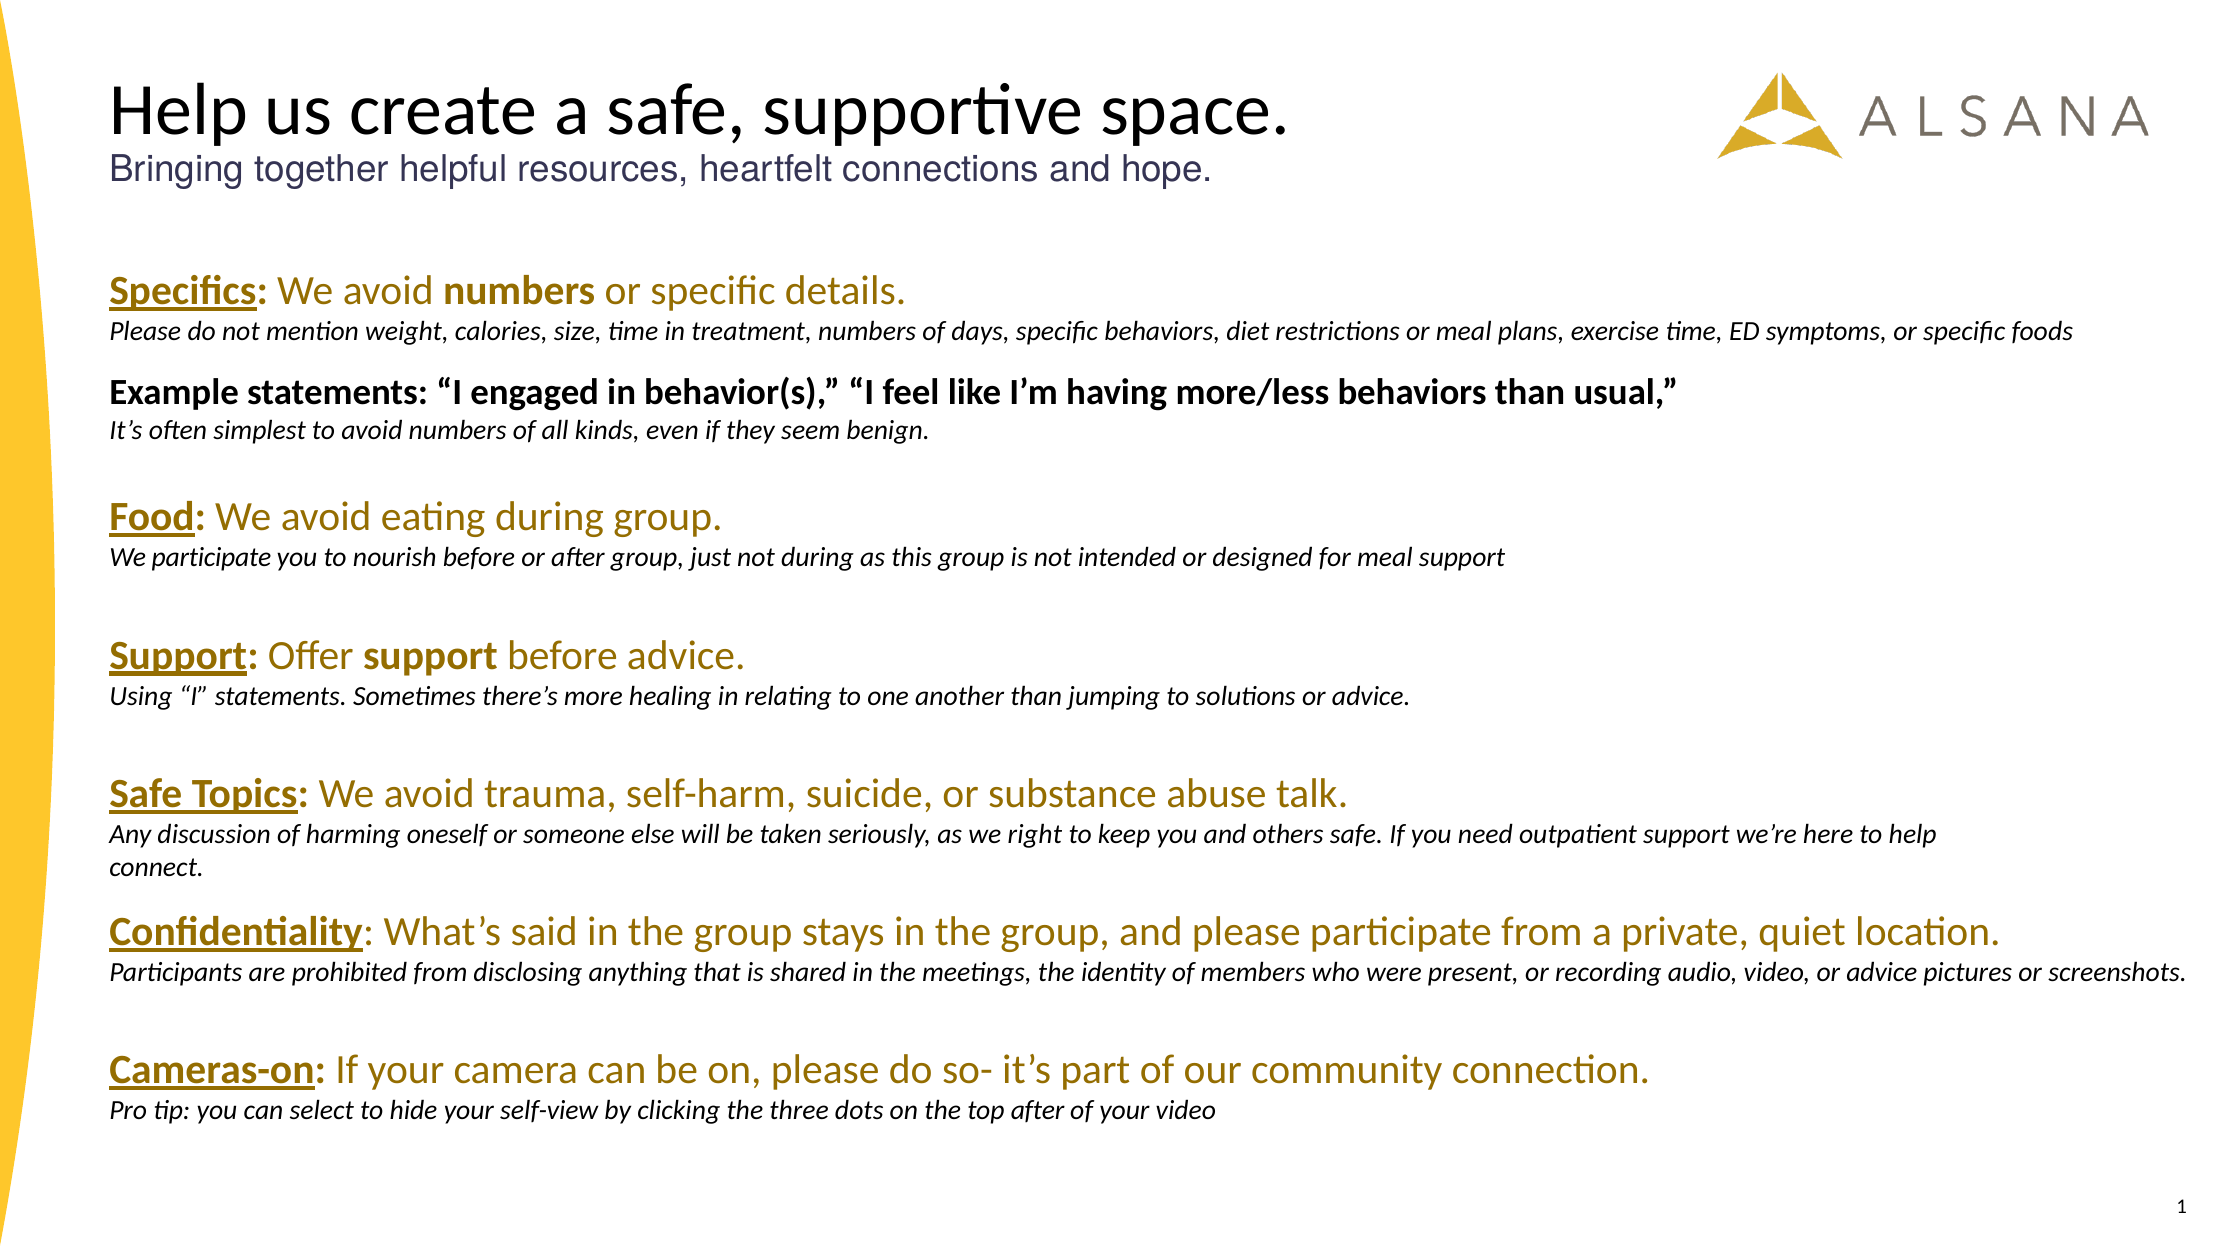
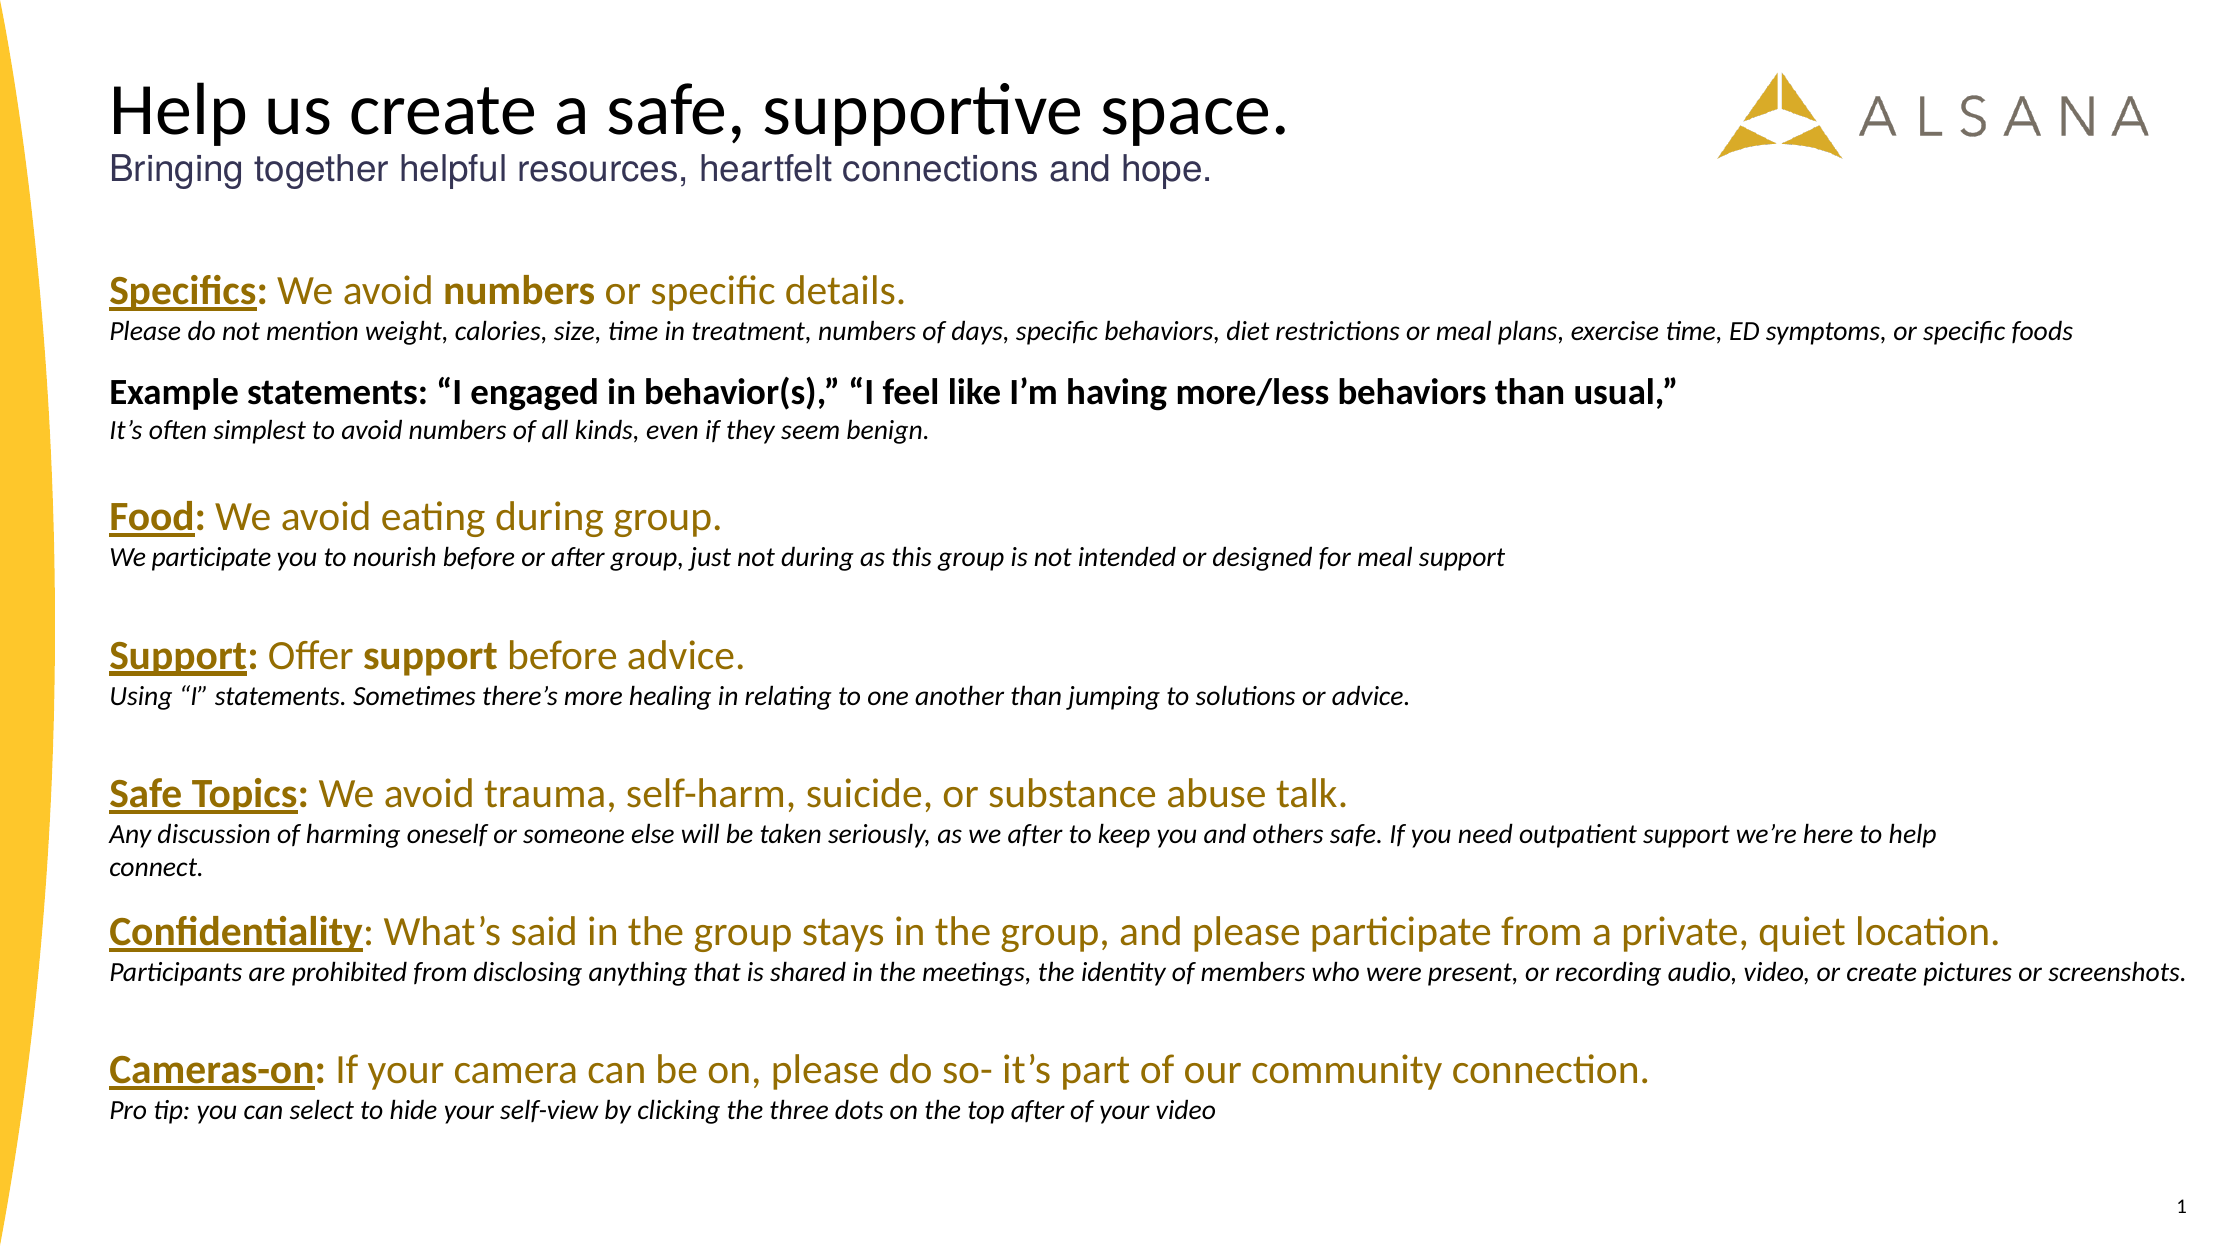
we right: right -> after (1035, 834)
video or advice: advice -> create (1882, 973)
